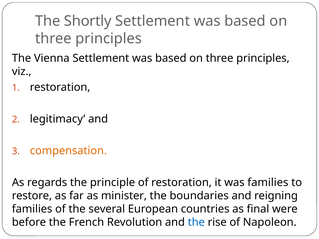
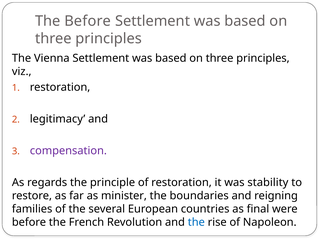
The Shortly: Shortly -> Before (88, 21)
compensation colour: orange -> purple (68, 151)
was families: families -> stability (268, 183)
